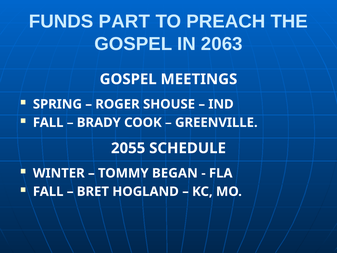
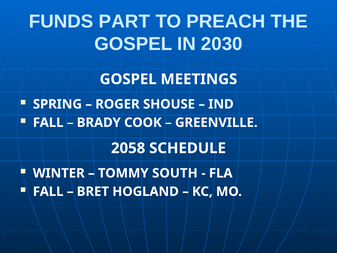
2063: 2063 -> 2030 (222, 44)
2055: 2055 -> 2058 (128, 148)
BEGAN: BEGAN -> SOUTH (175, 173)
